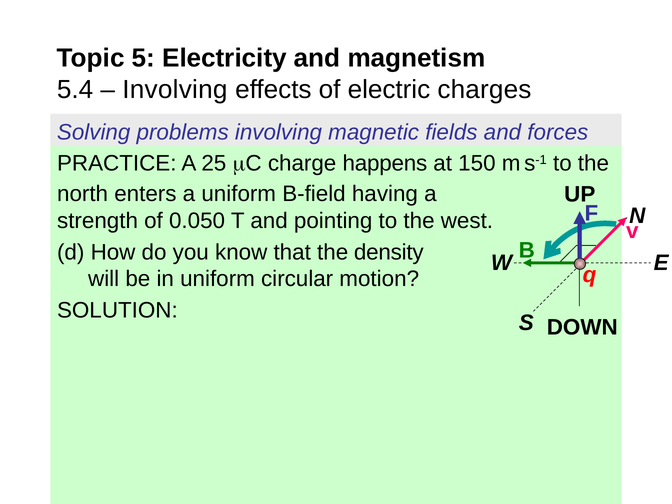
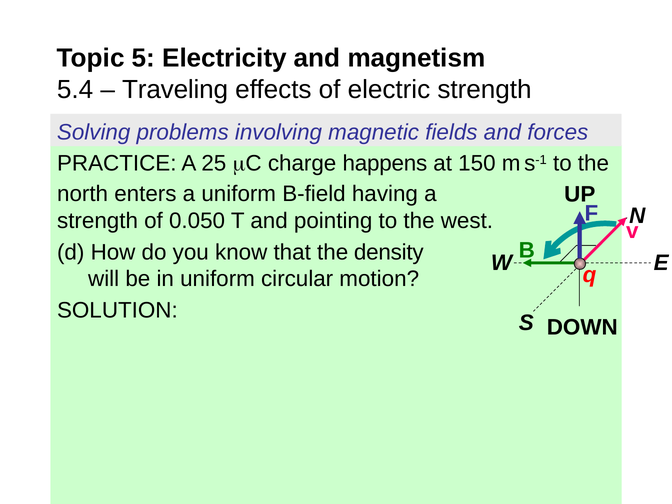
Involving: Involving -> Traveling (175, 90)
electric charges: charges -> strength (485, 90)
